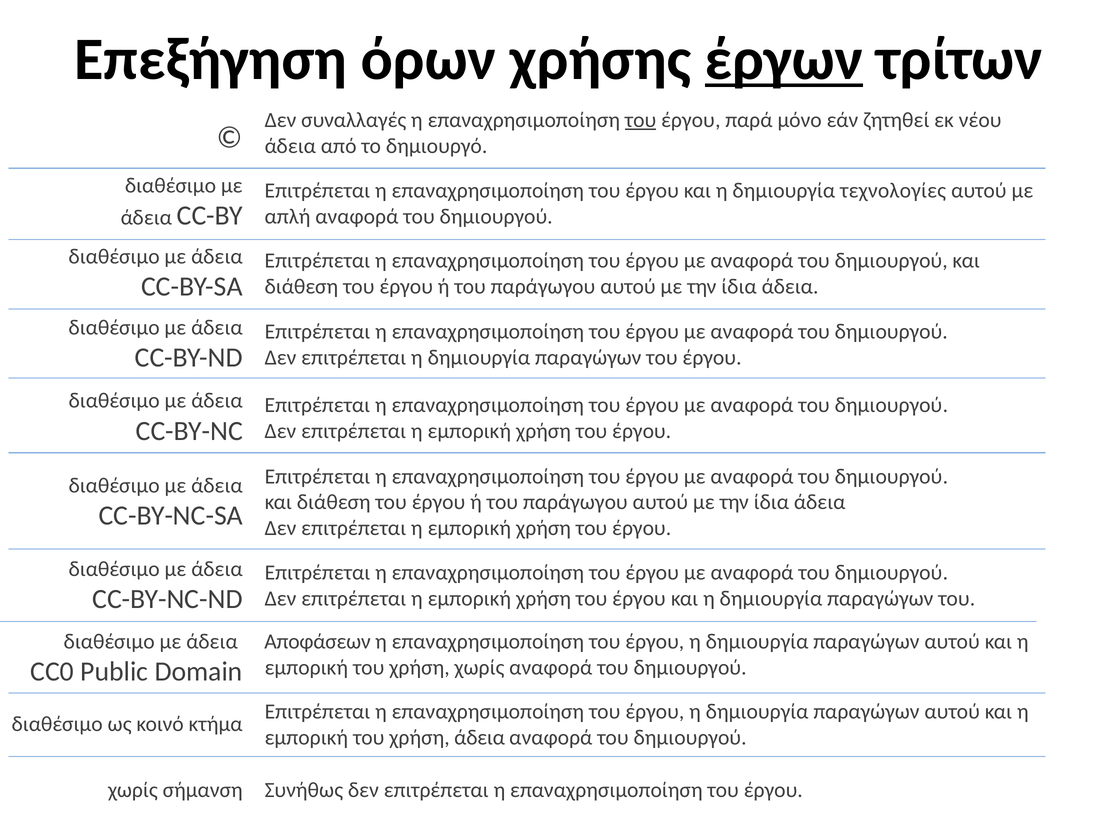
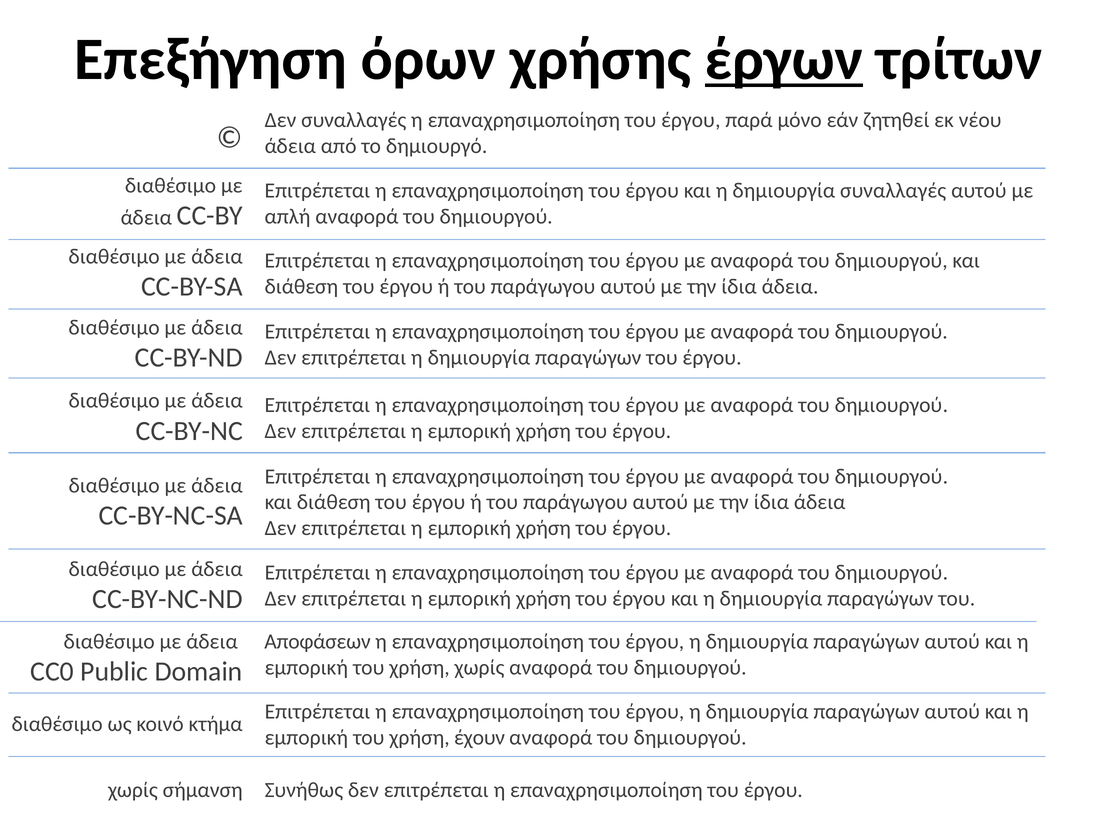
του underline: present -> none (641, 120)
δημιουργία τεχνολογίες: τεχνολογίες -> συναλλαγές (893, 190)
χρήση άδεια: άδεια -> έχουν (480, 737)
